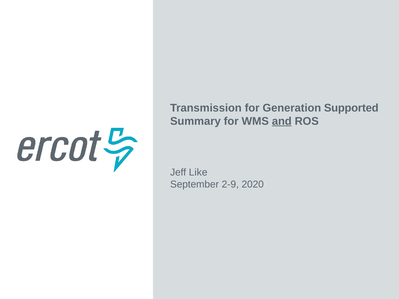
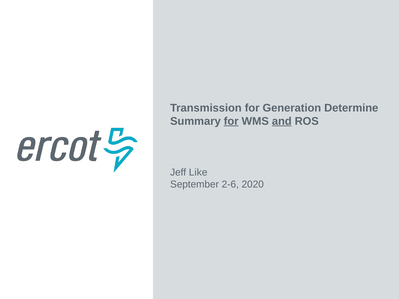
Supported: Supported -> Determine (351, 108)
for underline: none -> present (231, 121)
2-9: 2-9 -> 2-6 (230, 184)
